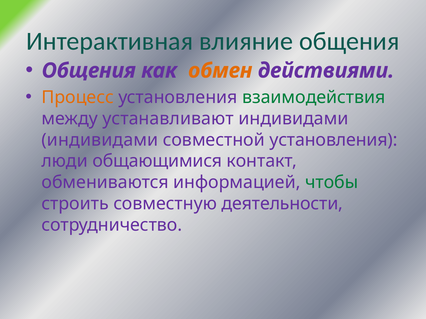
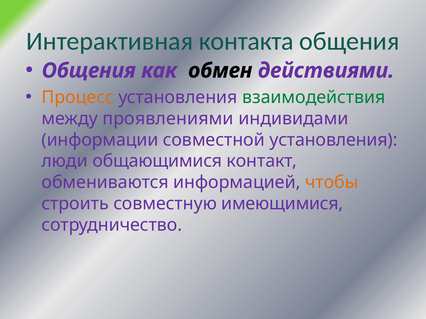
влияние: влияние -> контакта (246, 41)
обмен colour: orange -> black (220, 71)
устанавливают: устанавливают -> проявлениями (168, 119)
индивидами: индивидами -> информации (100, 140)
чтобы colour: green -> orange (332, 183)
деятельности: деятельности -> имеющимися (282, 204)
